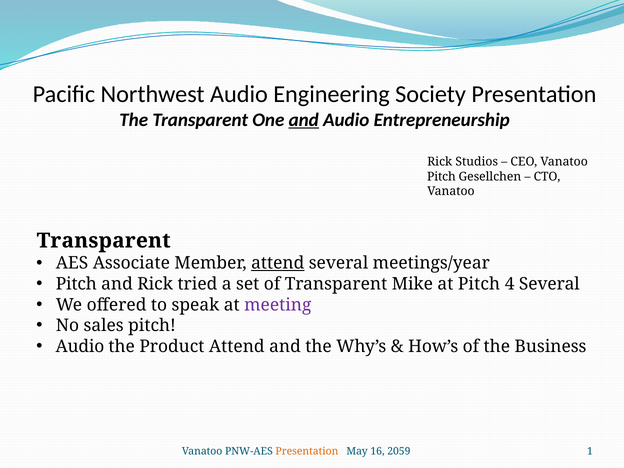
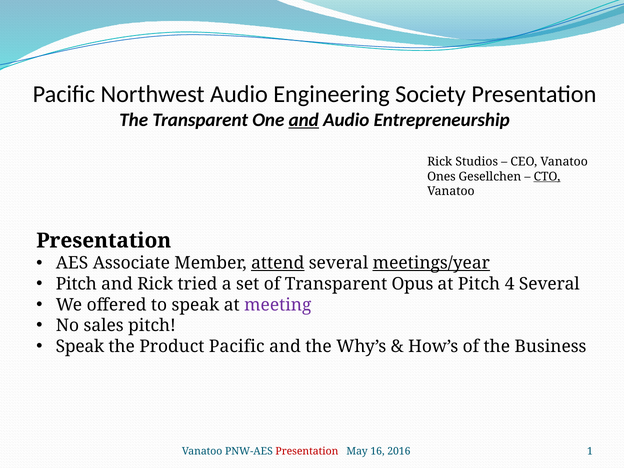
Pitch: Pitch -> Ones (441, 177)
CTO underline: none -> present (547, 177)
Transparent: Transparent -> Presentation (104, 241)
meetings/year underline: none -> present (431, 263)
Mike: Mike -> Opus (412, 284)
Audio: Audio -> Speak (80, 346)
Product Attend: Attend -> Pacific (237, 346)
Presentation colour: orange -> red (307, 451)
2059: 2059 -> 2016 (399, 451)
